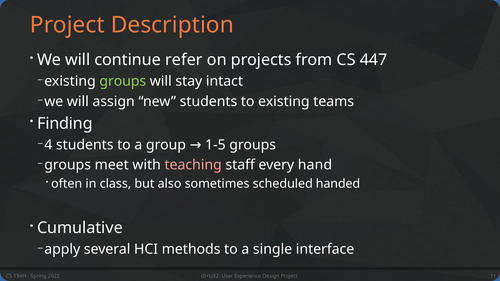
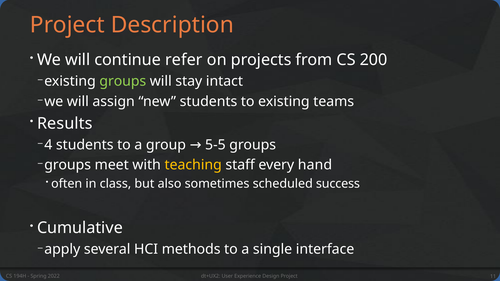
447: 447 -> 200 (374, 60)
Finding: Finding -> Results (65, 124)
1-5: 1-5 -> 5-5 (215, 145)
teaching colour: pink -> yellow (193, 165)
handed: handed -> success (338, 184)
